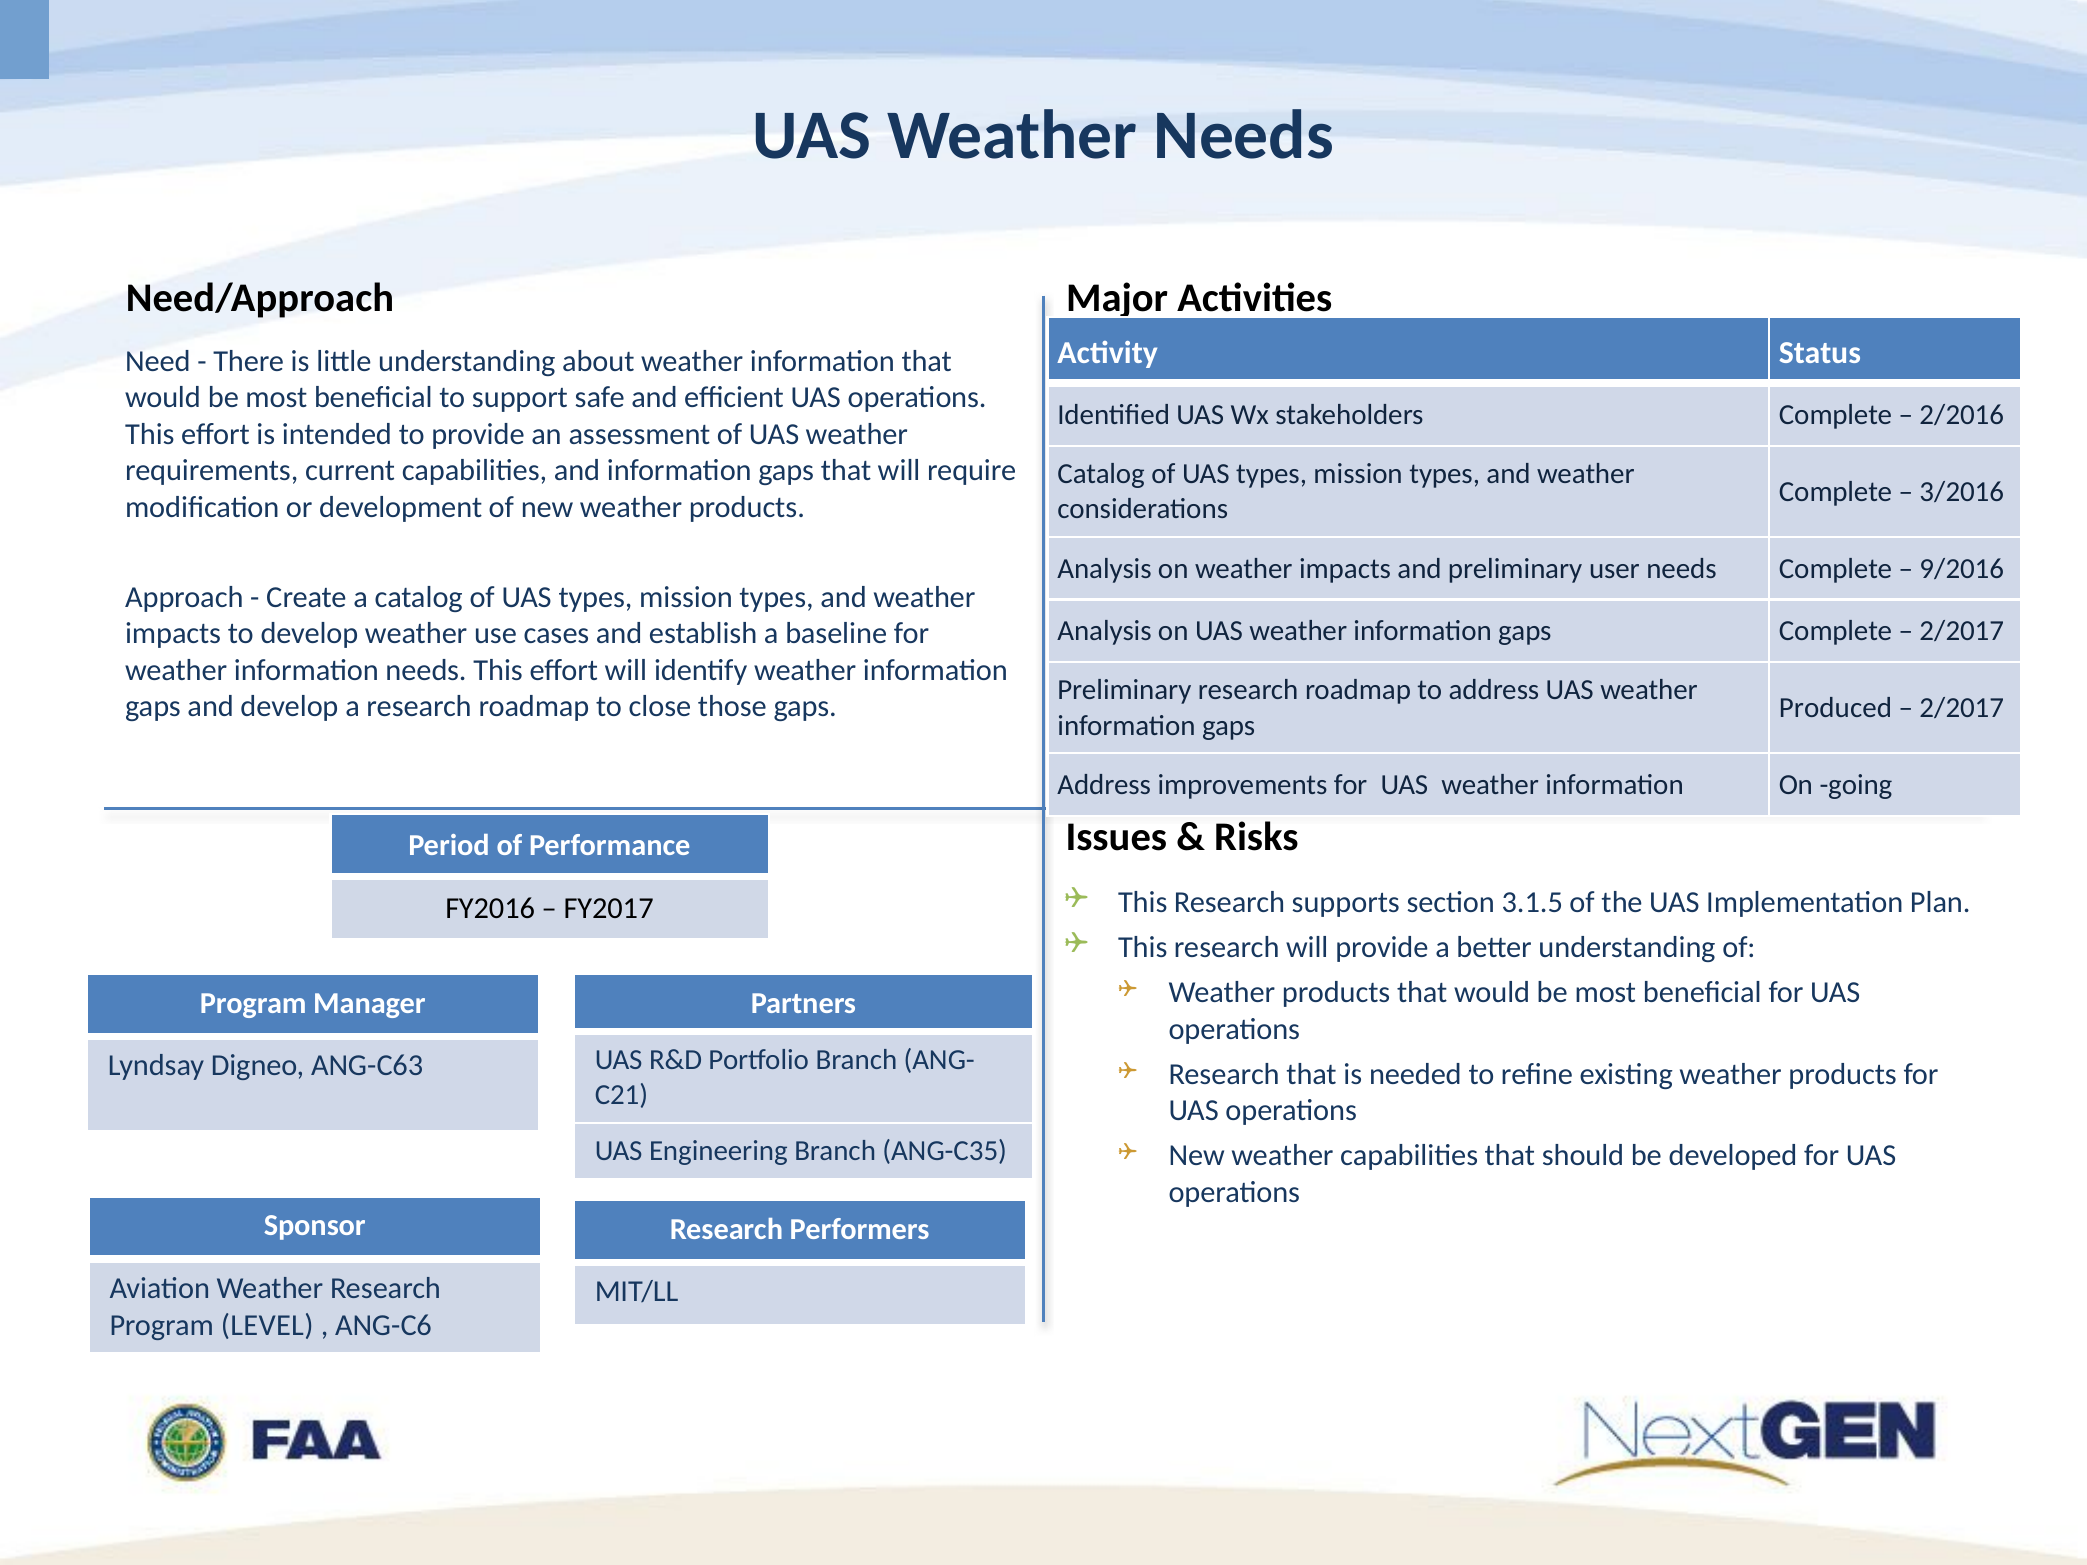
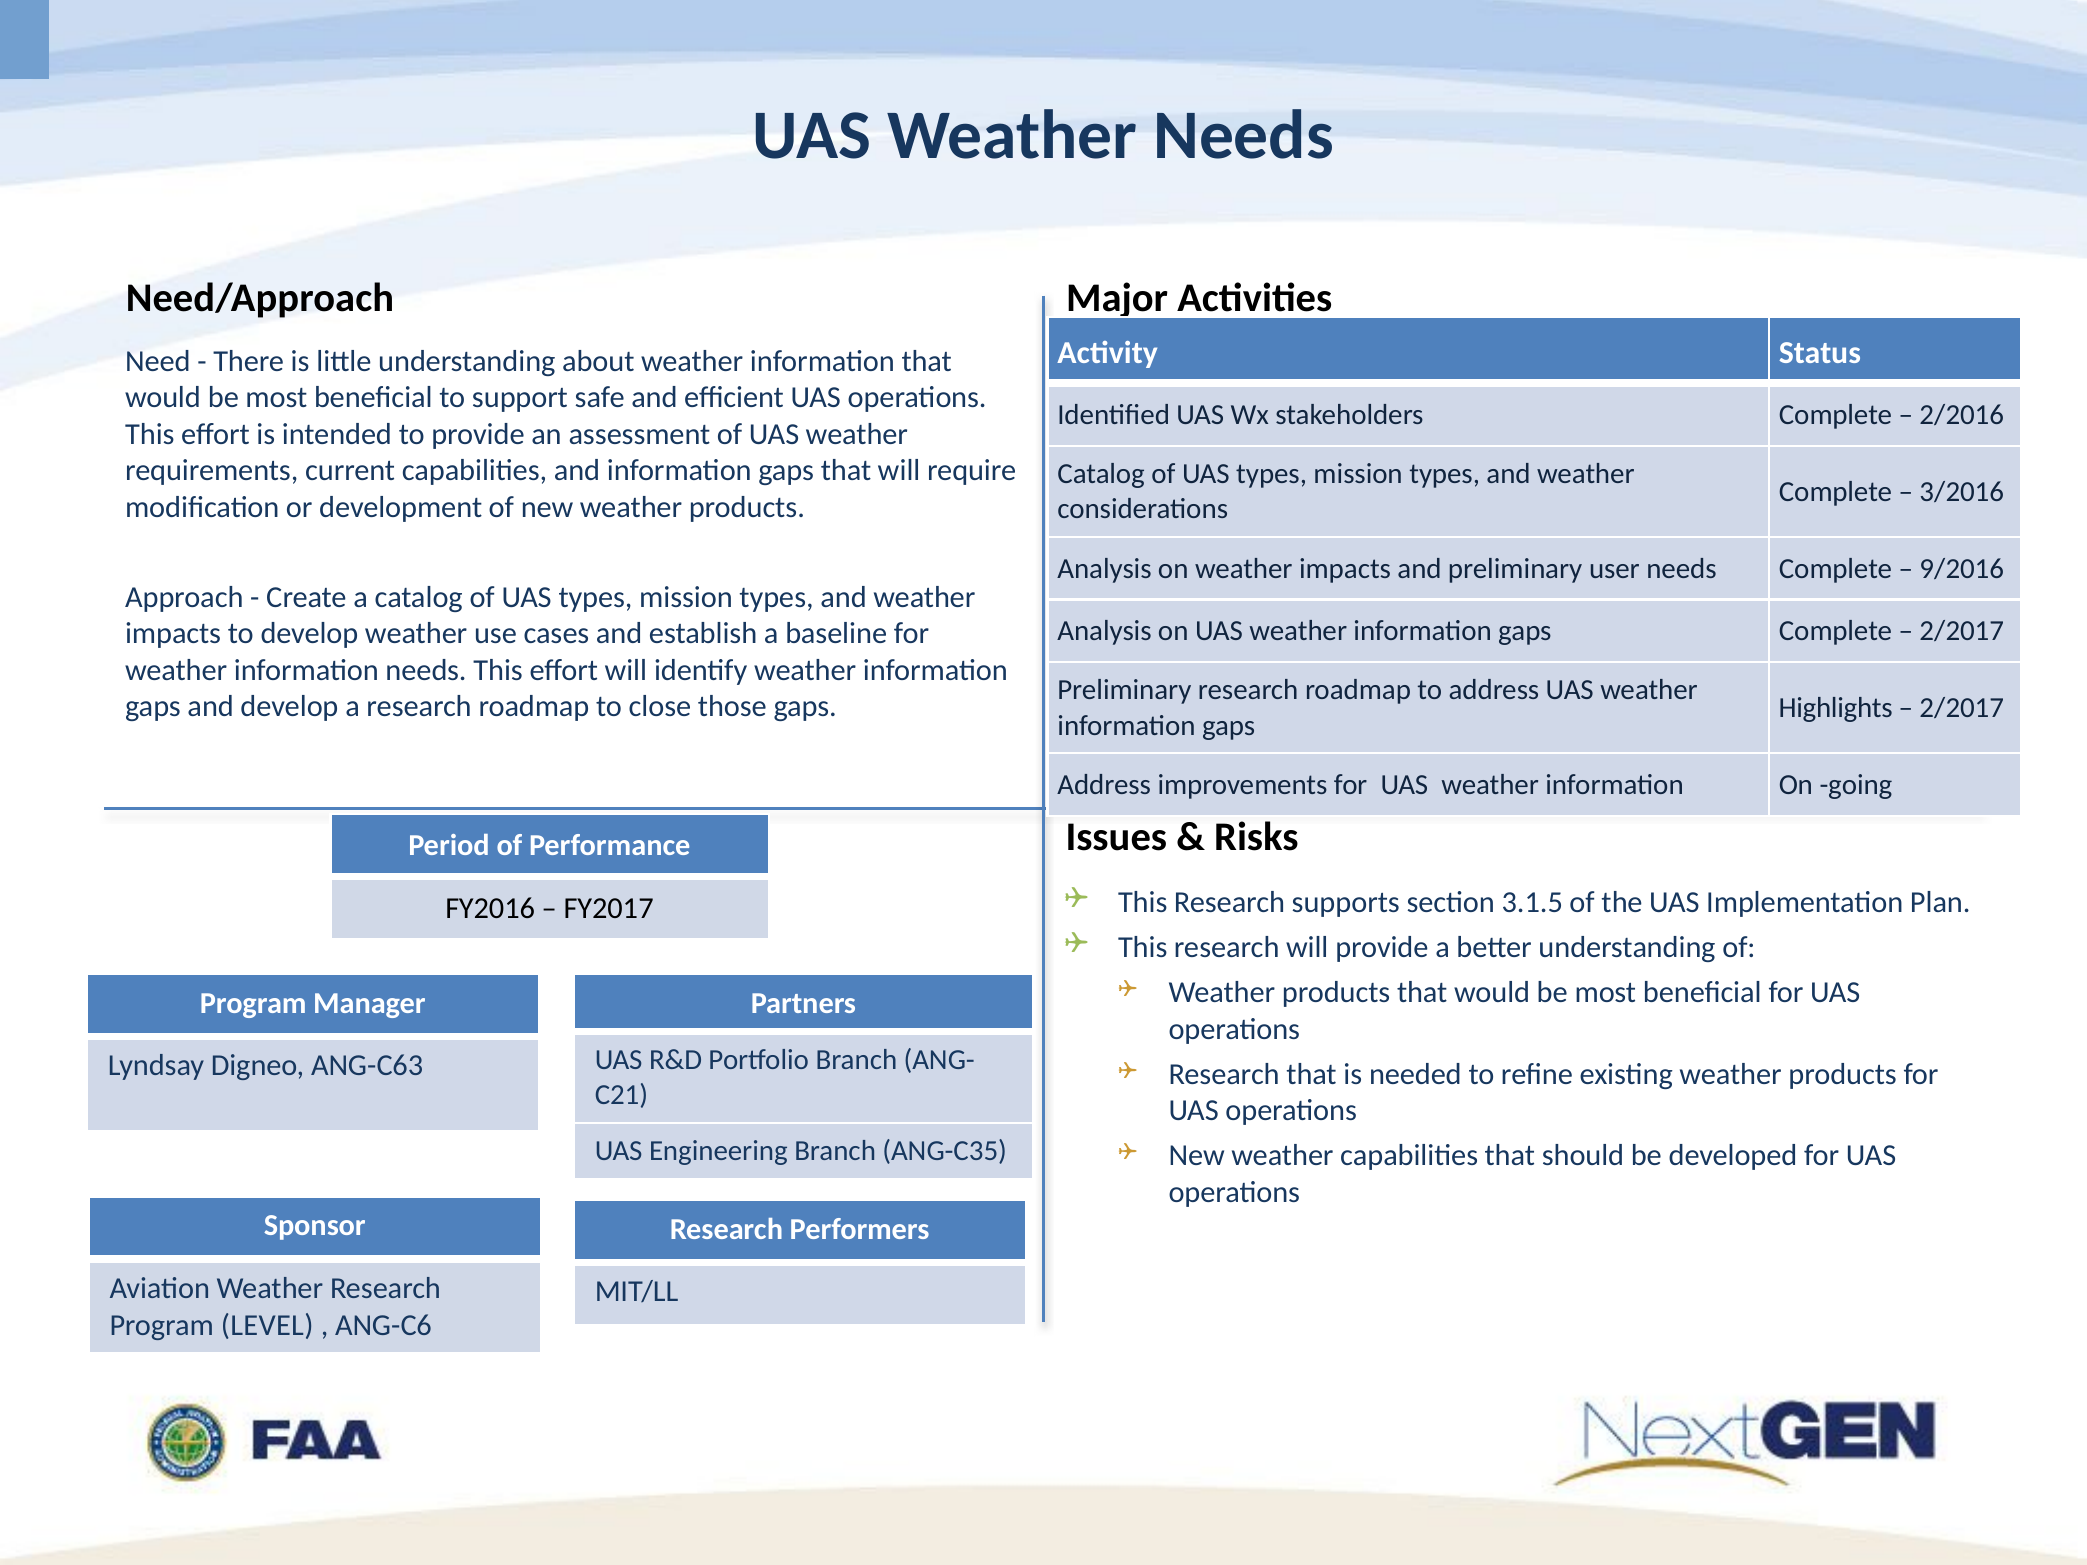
Produced: Produced -> Highlights (1836, 708)
